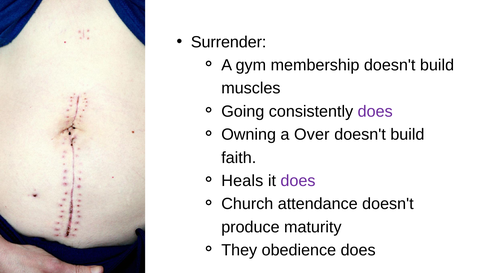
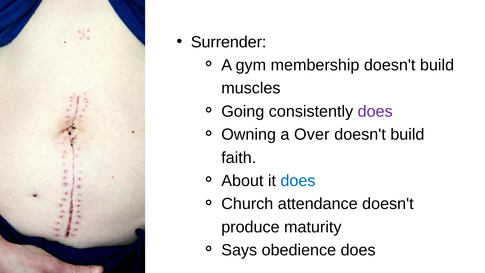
Heals: Heals -> About (242, 181)
does colour: purple -> blue (298, 181)
They: They -> Says (239, 250)
